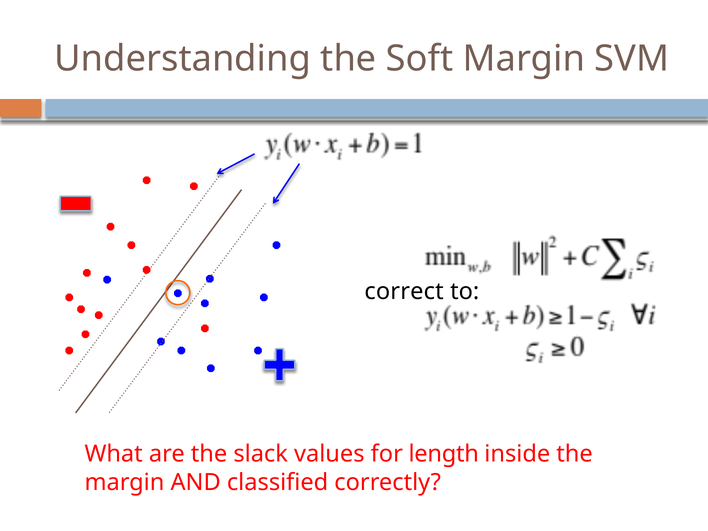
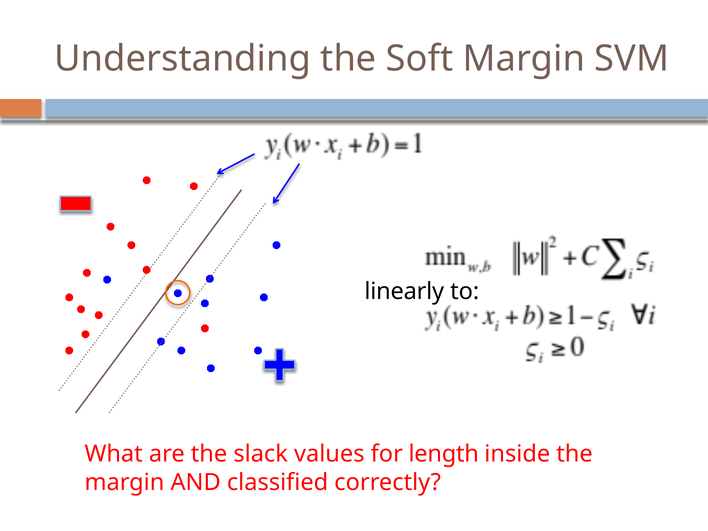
correct: correct -> linearly (404, 291)
